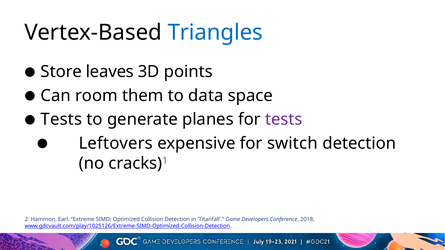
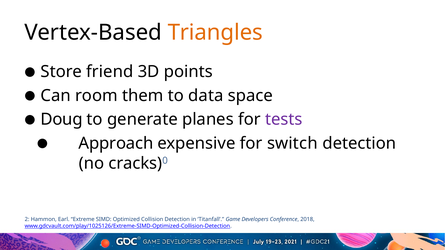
Triangles colour: blue -> orange (215, 32)
leaves: leaves -> friend (110, 72)
Tests: Tests -> Doug (62, 120)
Leftovers: Leftovers -> Approach (116, 143)
1: 1 -> 0 (165, 161)
